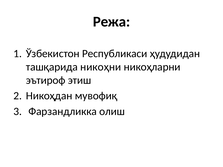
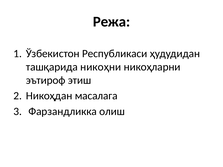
мувофиқ: мувофиқ -> масалага (96, 96)
